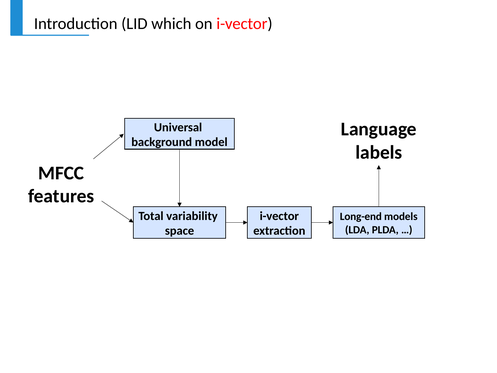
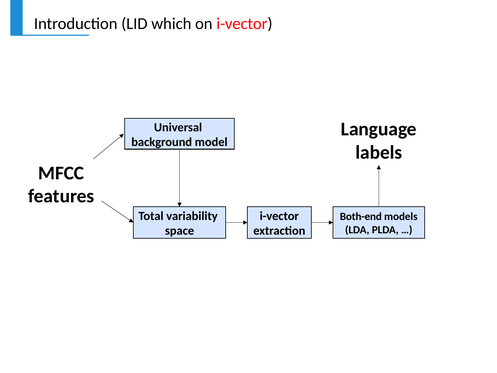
Long-end: Long-end -> Both-end (361, 217)
